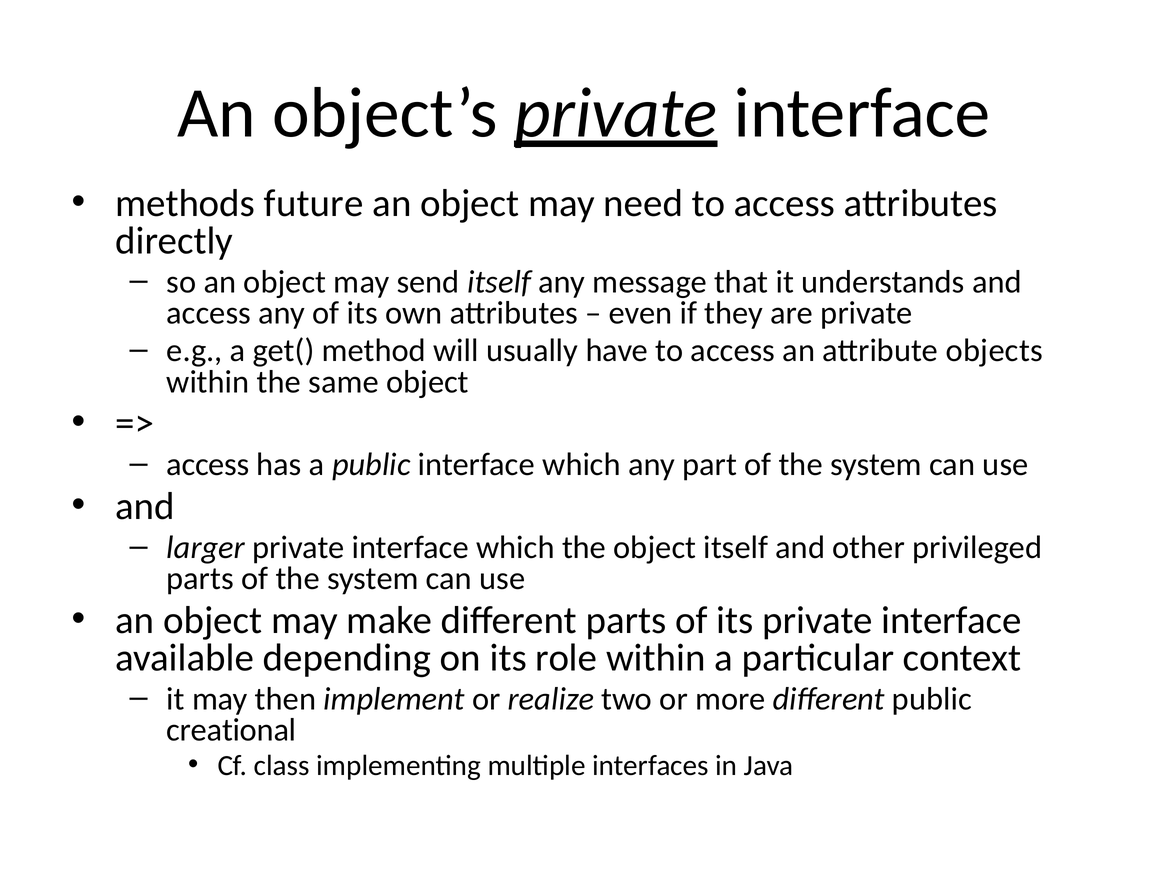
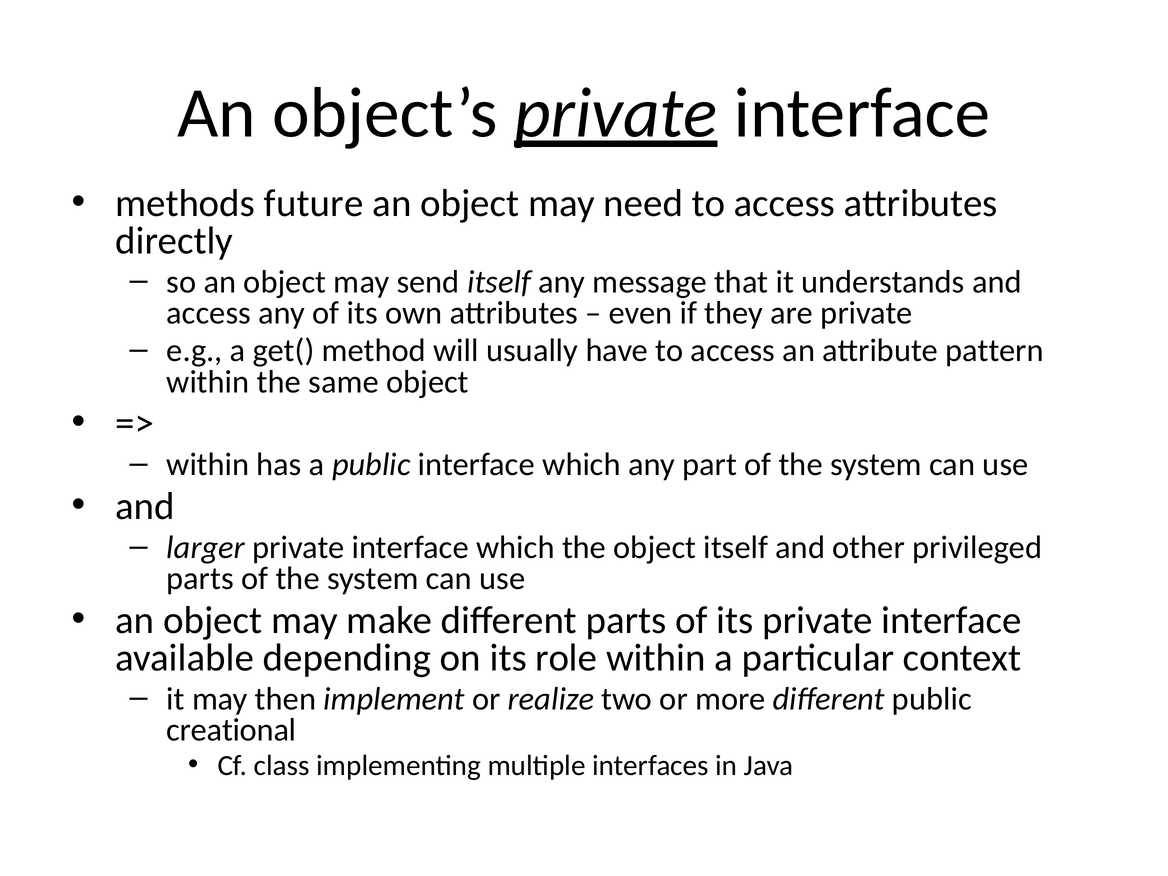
objects: objects -> pattern (994, 351)
access: access -> within (208, 465)
